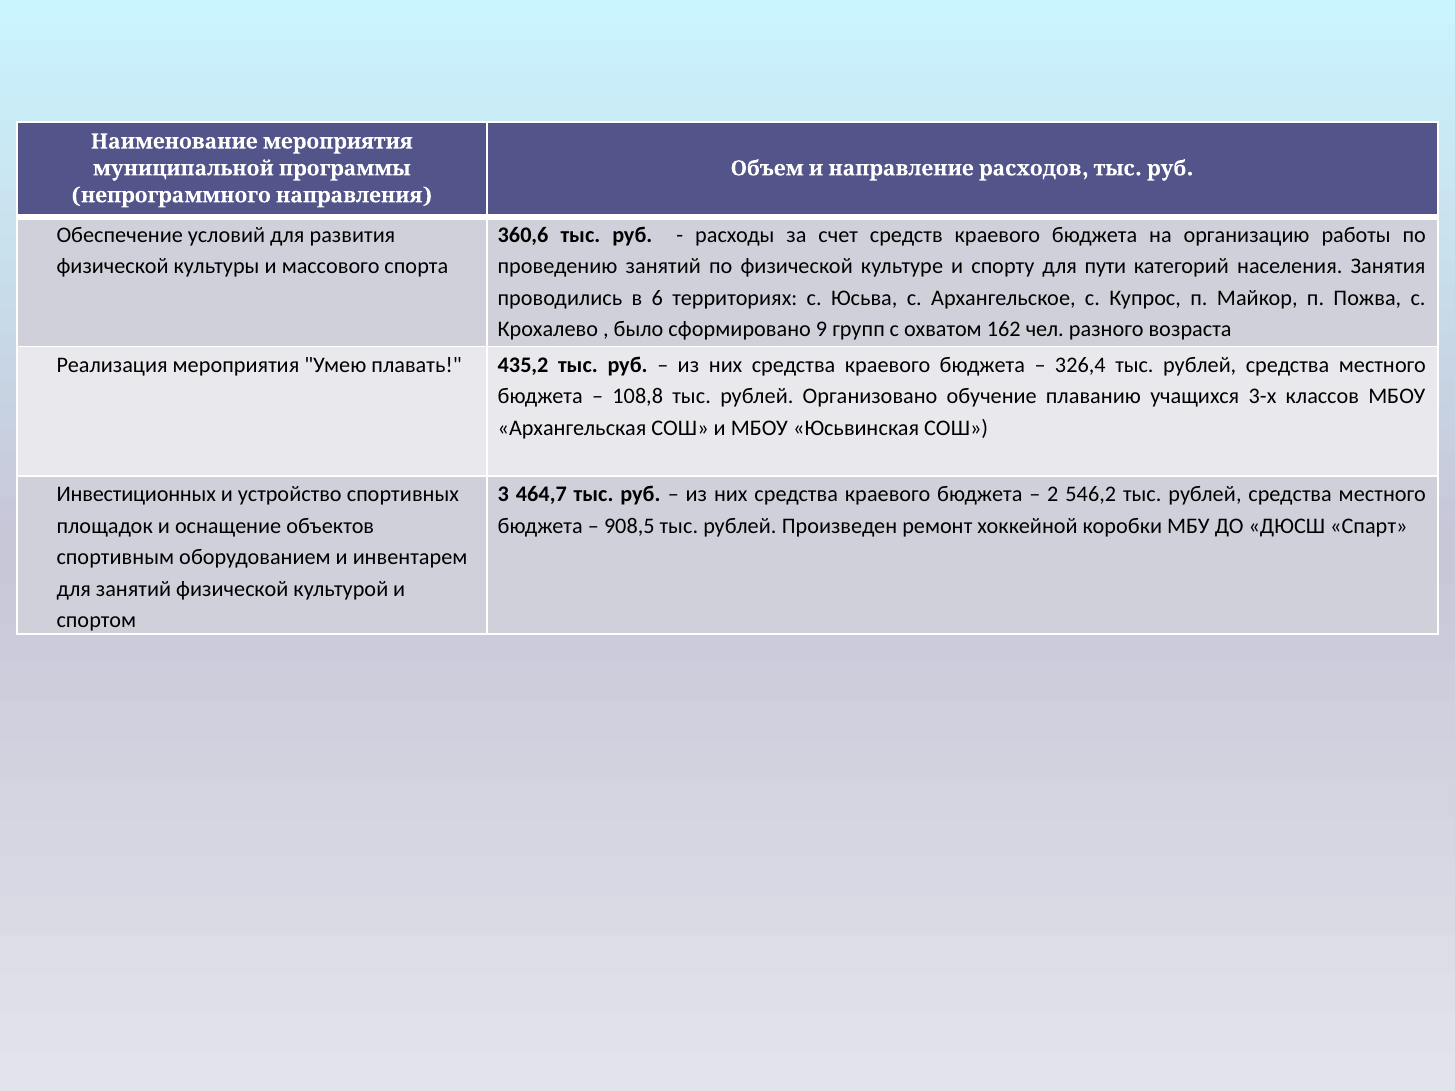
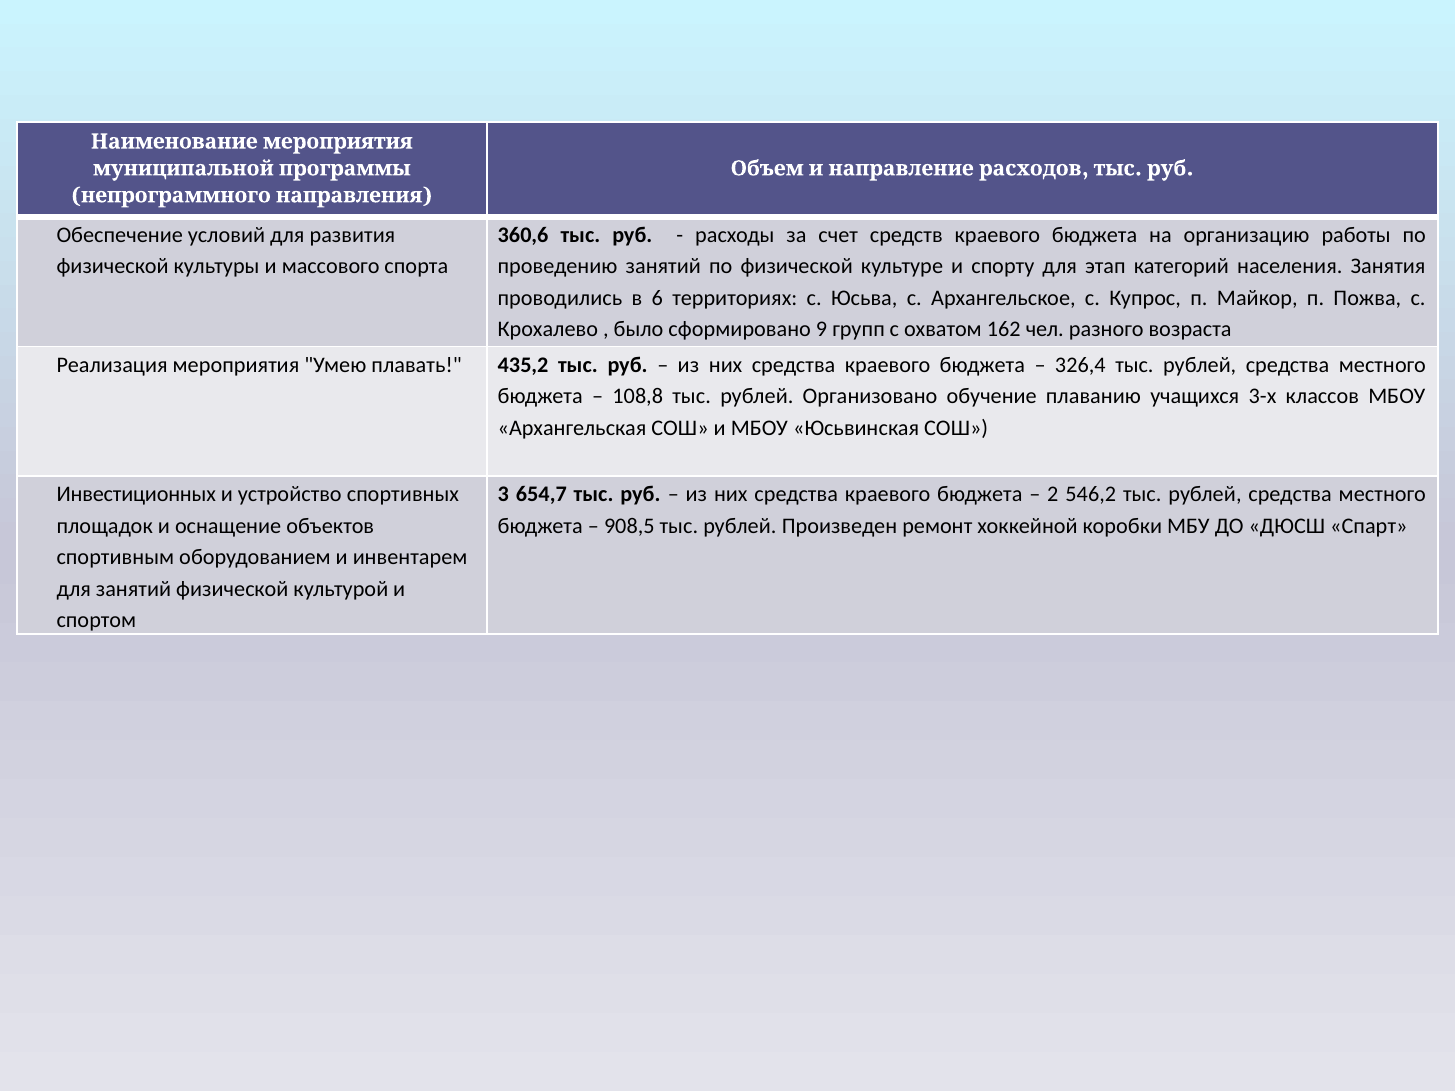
пути: пути -> этап (1105, 267)
464,7: 464,7 -> 654,7 (541, 494)
